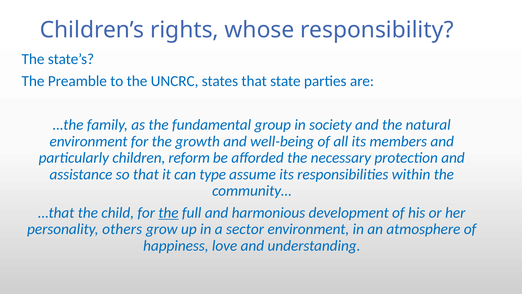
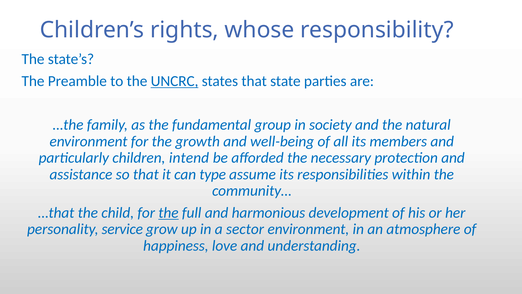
UNCRC underline: none -> present (175, 81)
reform: reform -> intend (189, 158)
others: others -> service (122, 229)
